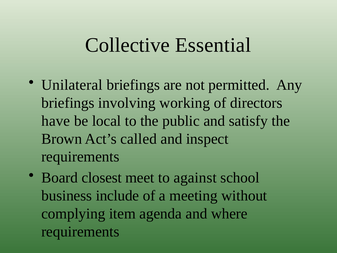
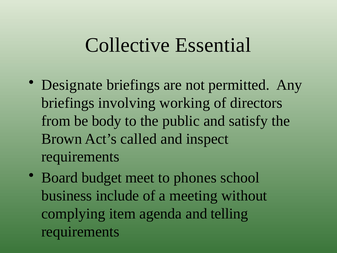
Unilateral: Unilateral -> Designate (72, 85)
have: have -> from (56, 121)
local: local -> body (107, 121)
closest: closest -> budget (102, 178)
against: against -> phones (195, 178)
where: where -> telling (229, 214)
